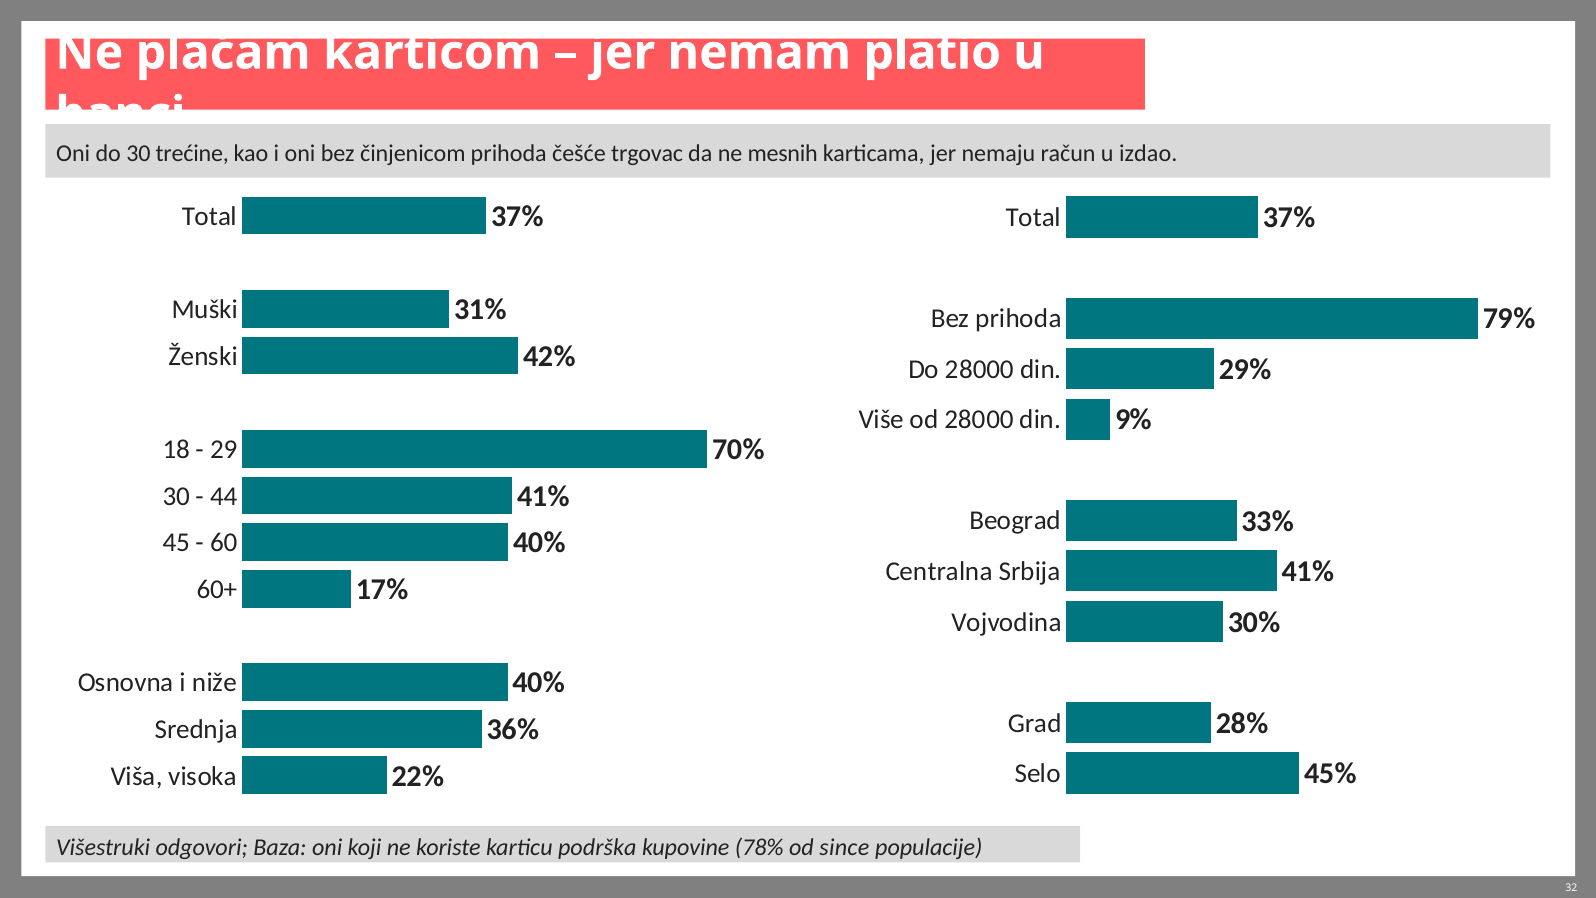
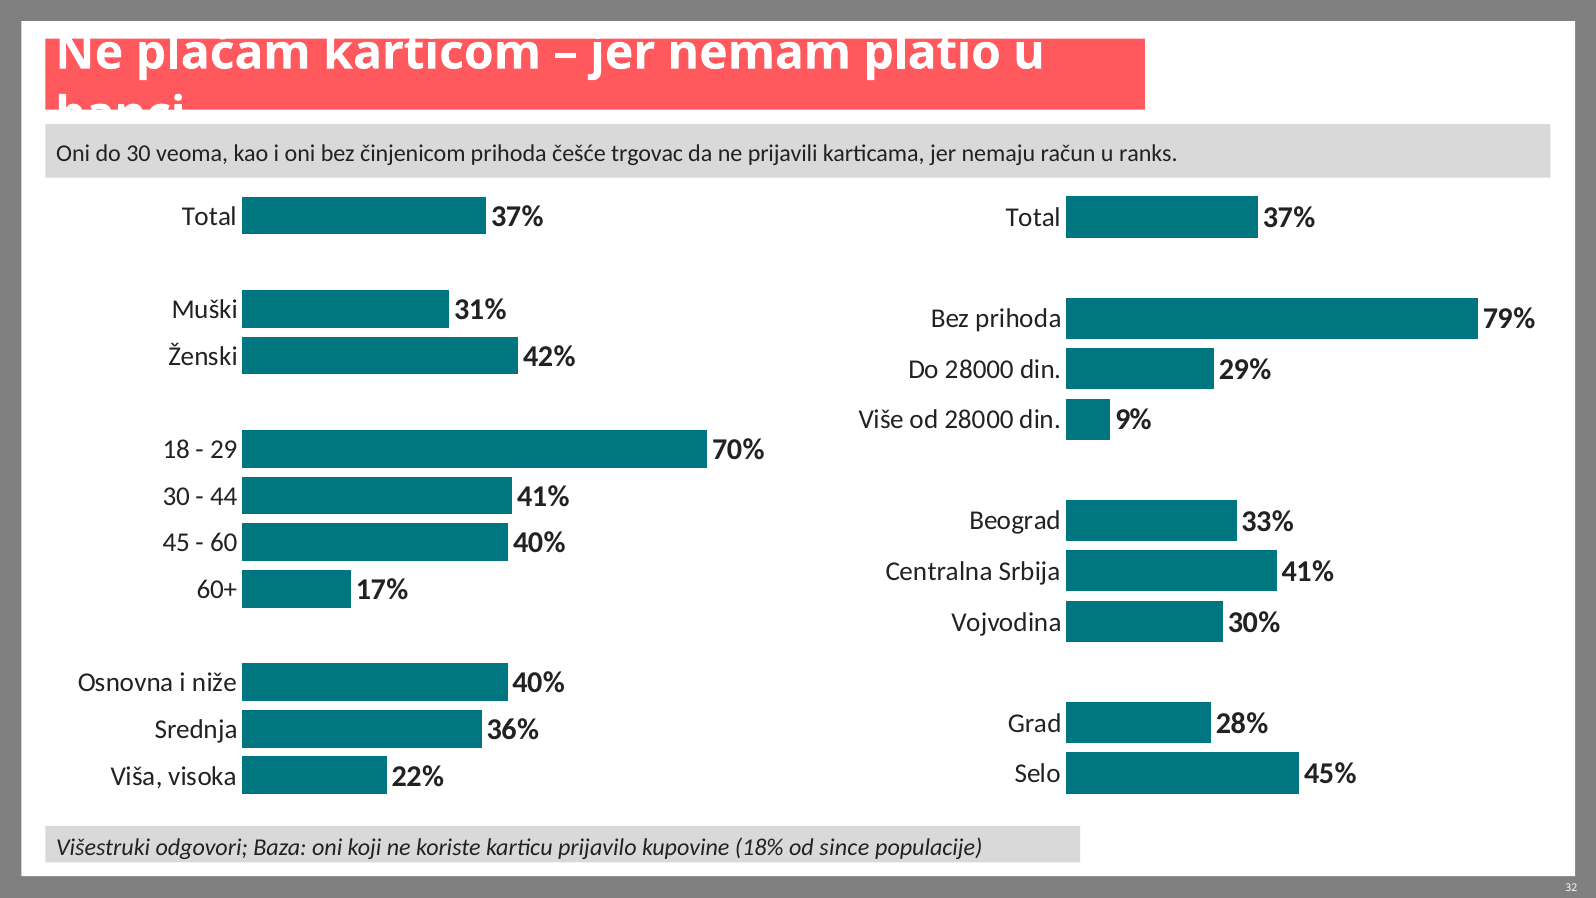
trećine: trećine -> veoma (192, 154)
mesnih: mesnih -> prijavili (783, 154)
izdao: izdao -> ranks (1148, 154)
podrška: podrška -> prijavilo (597, 847)
78%: 78% -> 18% (759, 847)
